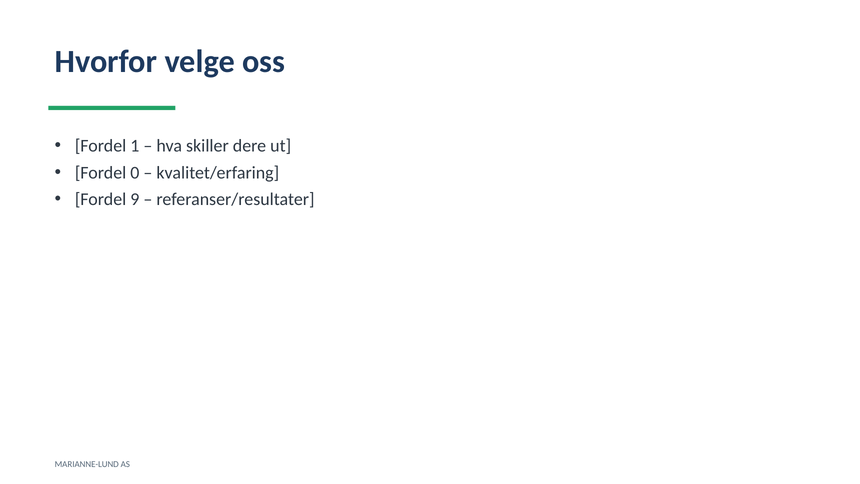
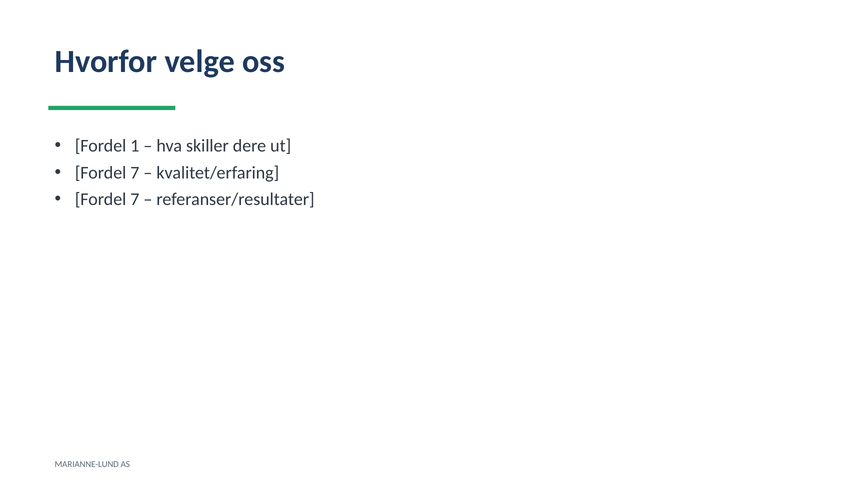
0: 0 -> 7 (135, 173)
9: 9 -> 7 (135, 199)
